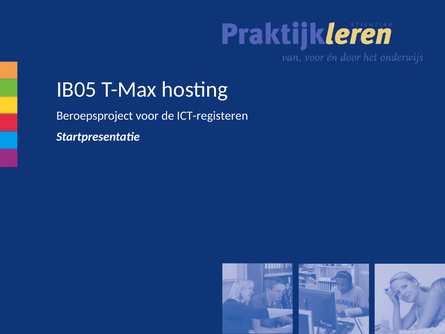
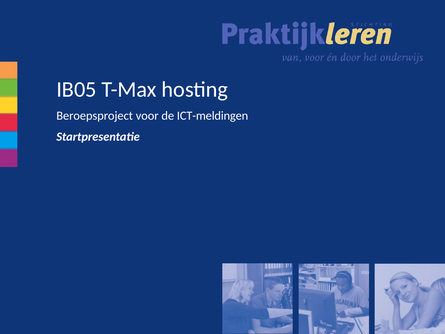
ICT-registeren: ICT-registeren -> ICT-meldingen (213, 116)
